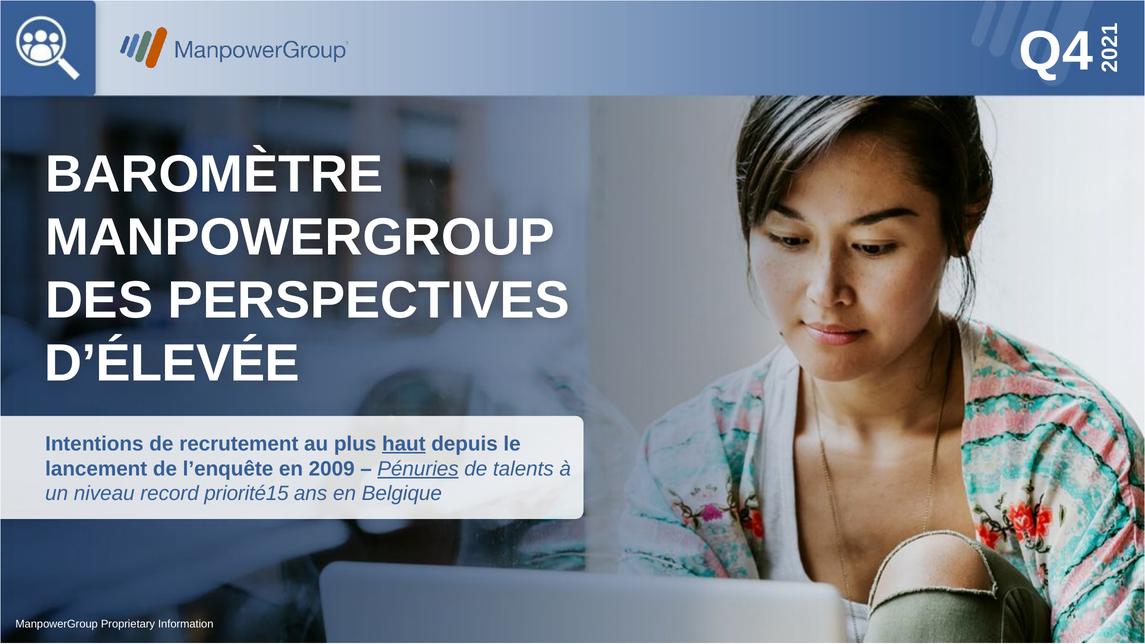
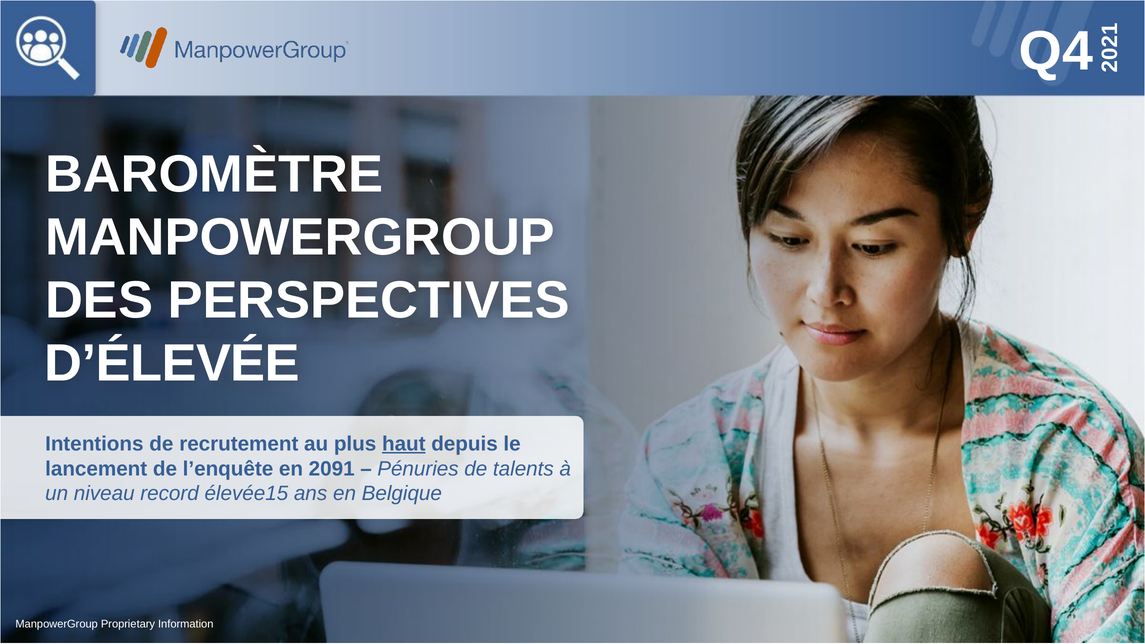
2009: 2009 -> 2091 (332, 469)
Pénuries underline: present -> none (418, 469)
priorité15: priorité15 -> élevée15 (246, 494)
